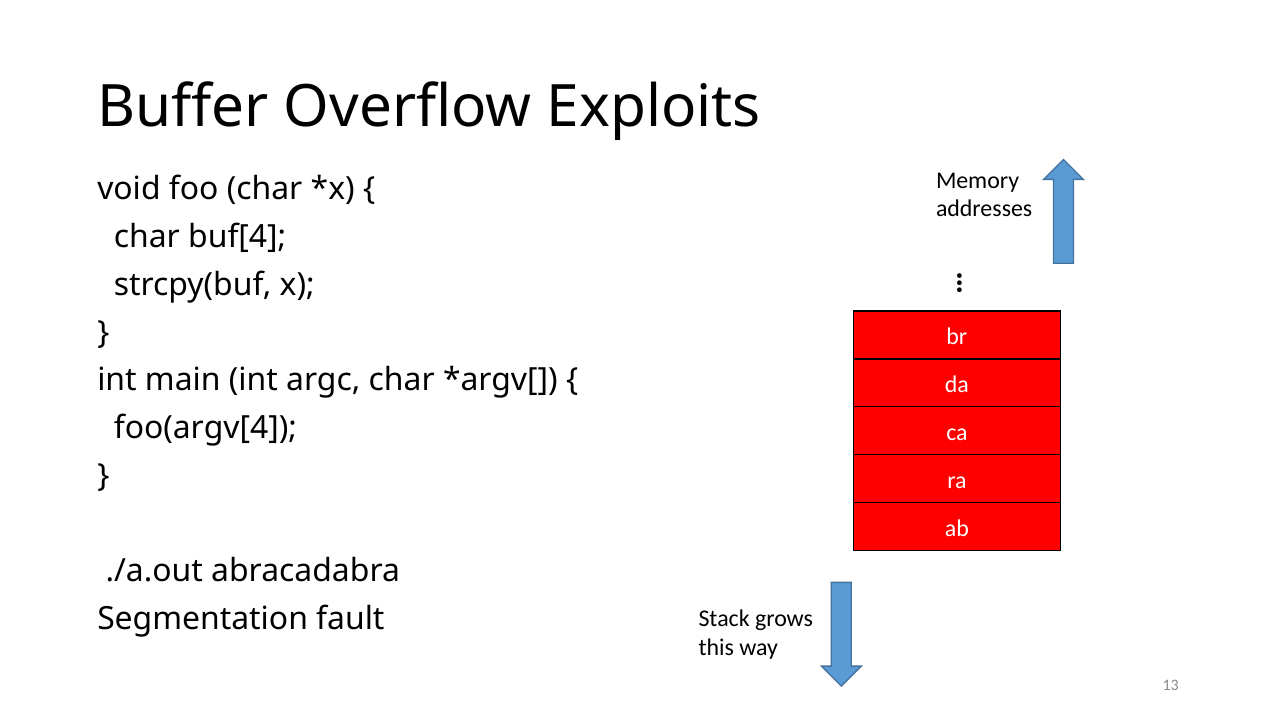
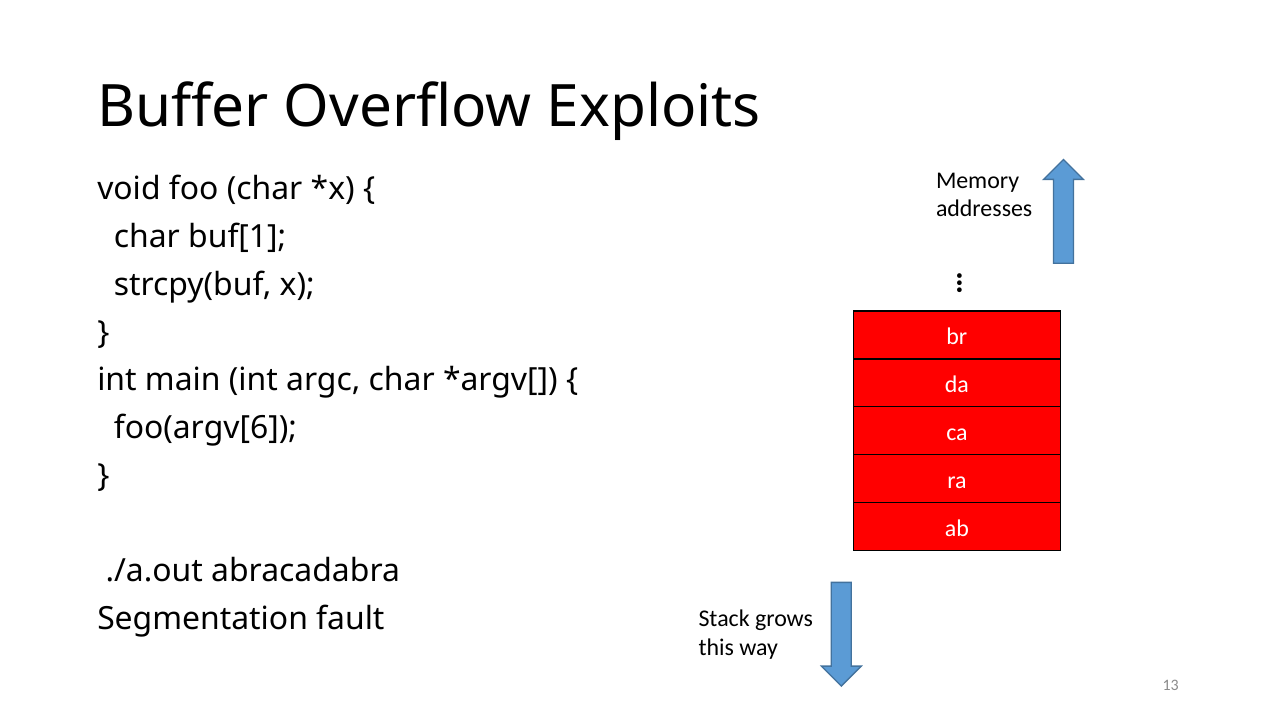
buf[4: buf[4 -> buf[1 (237, 237)
foo(argv[4: foo(argv[4 -> foo(argv[6 (205, 428)
